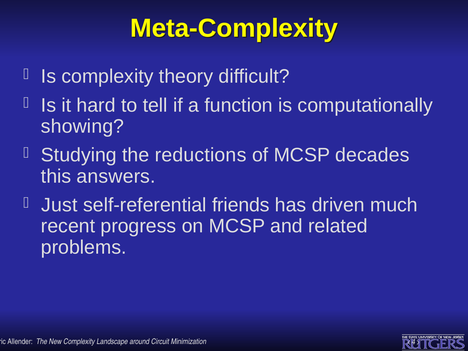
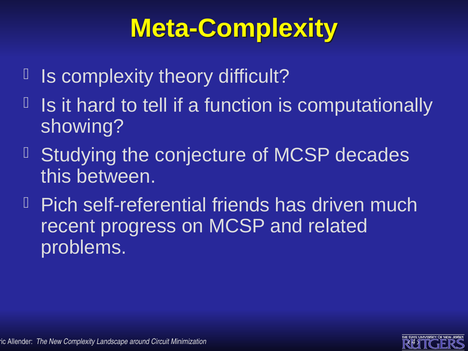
reductions: reductions -> conjecture (201, 155)
answers: answers -> between (116, 176)
Just: Just -> Pich (59, 205)
